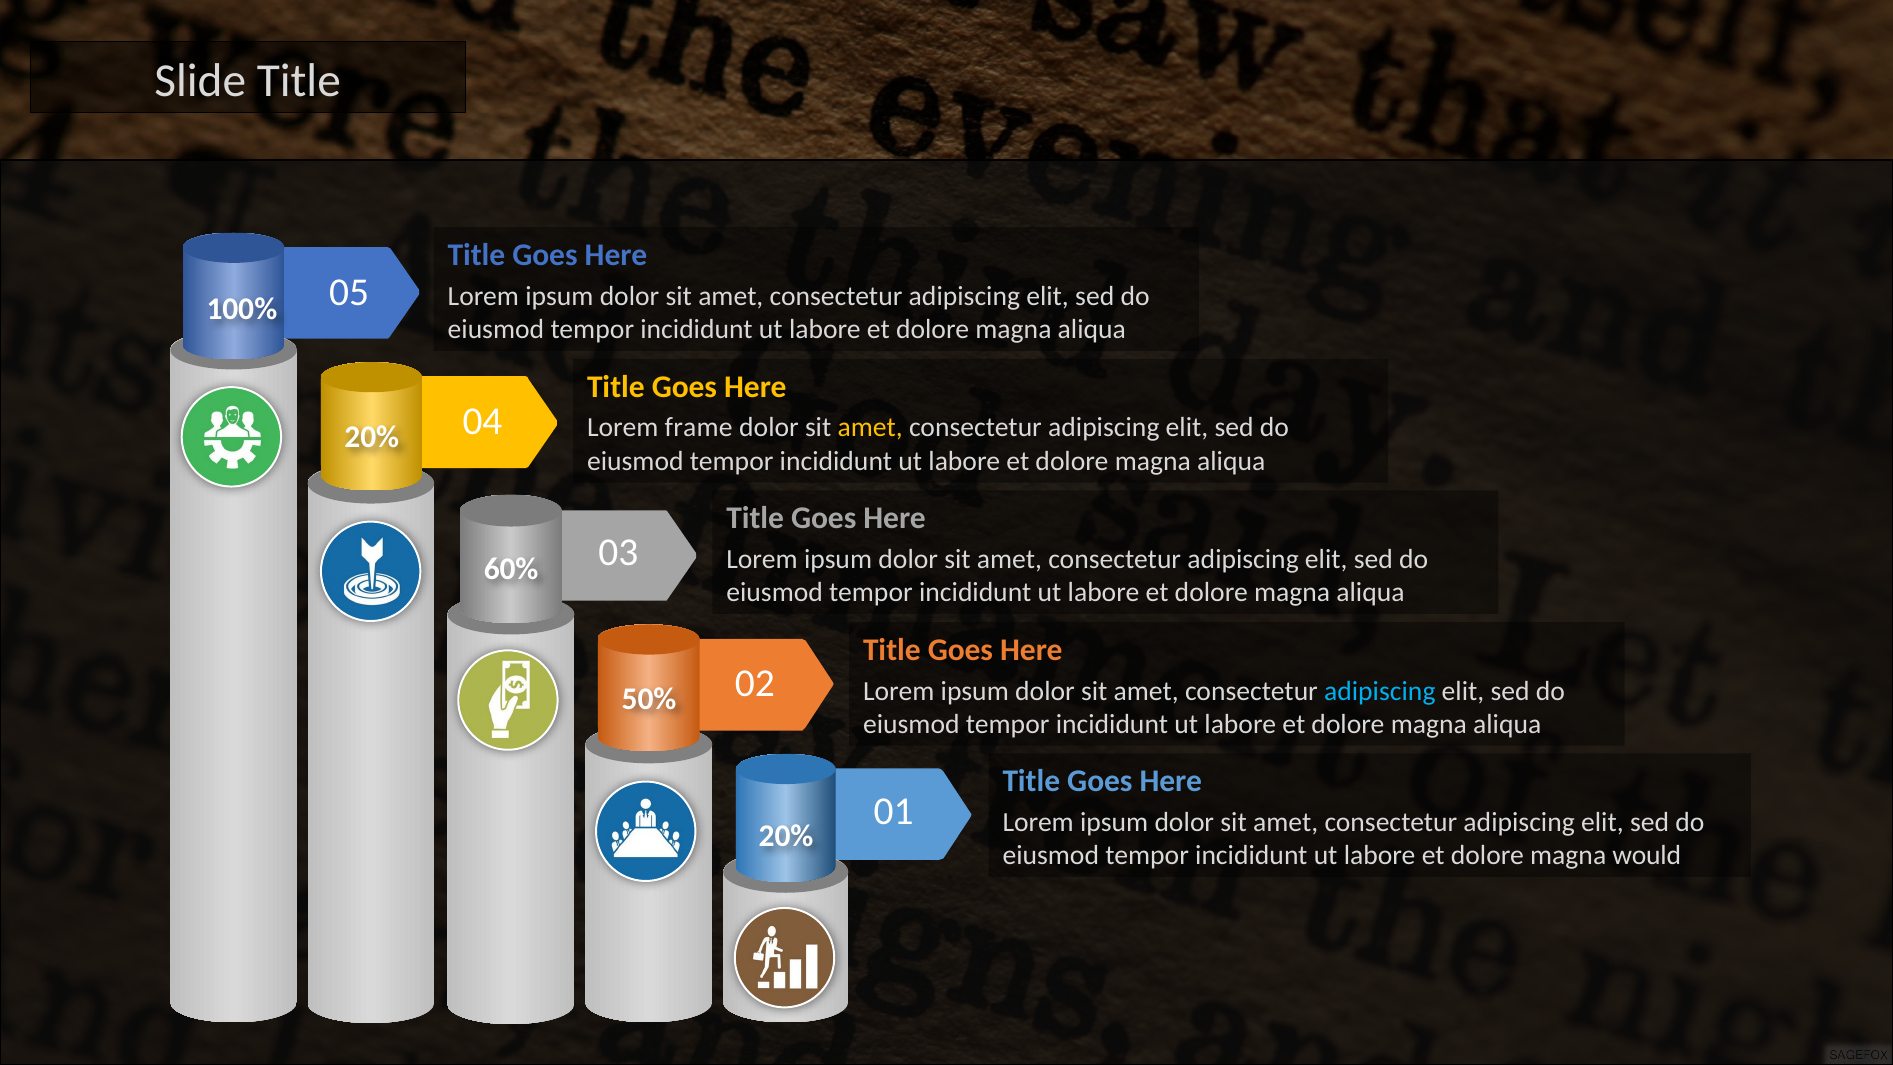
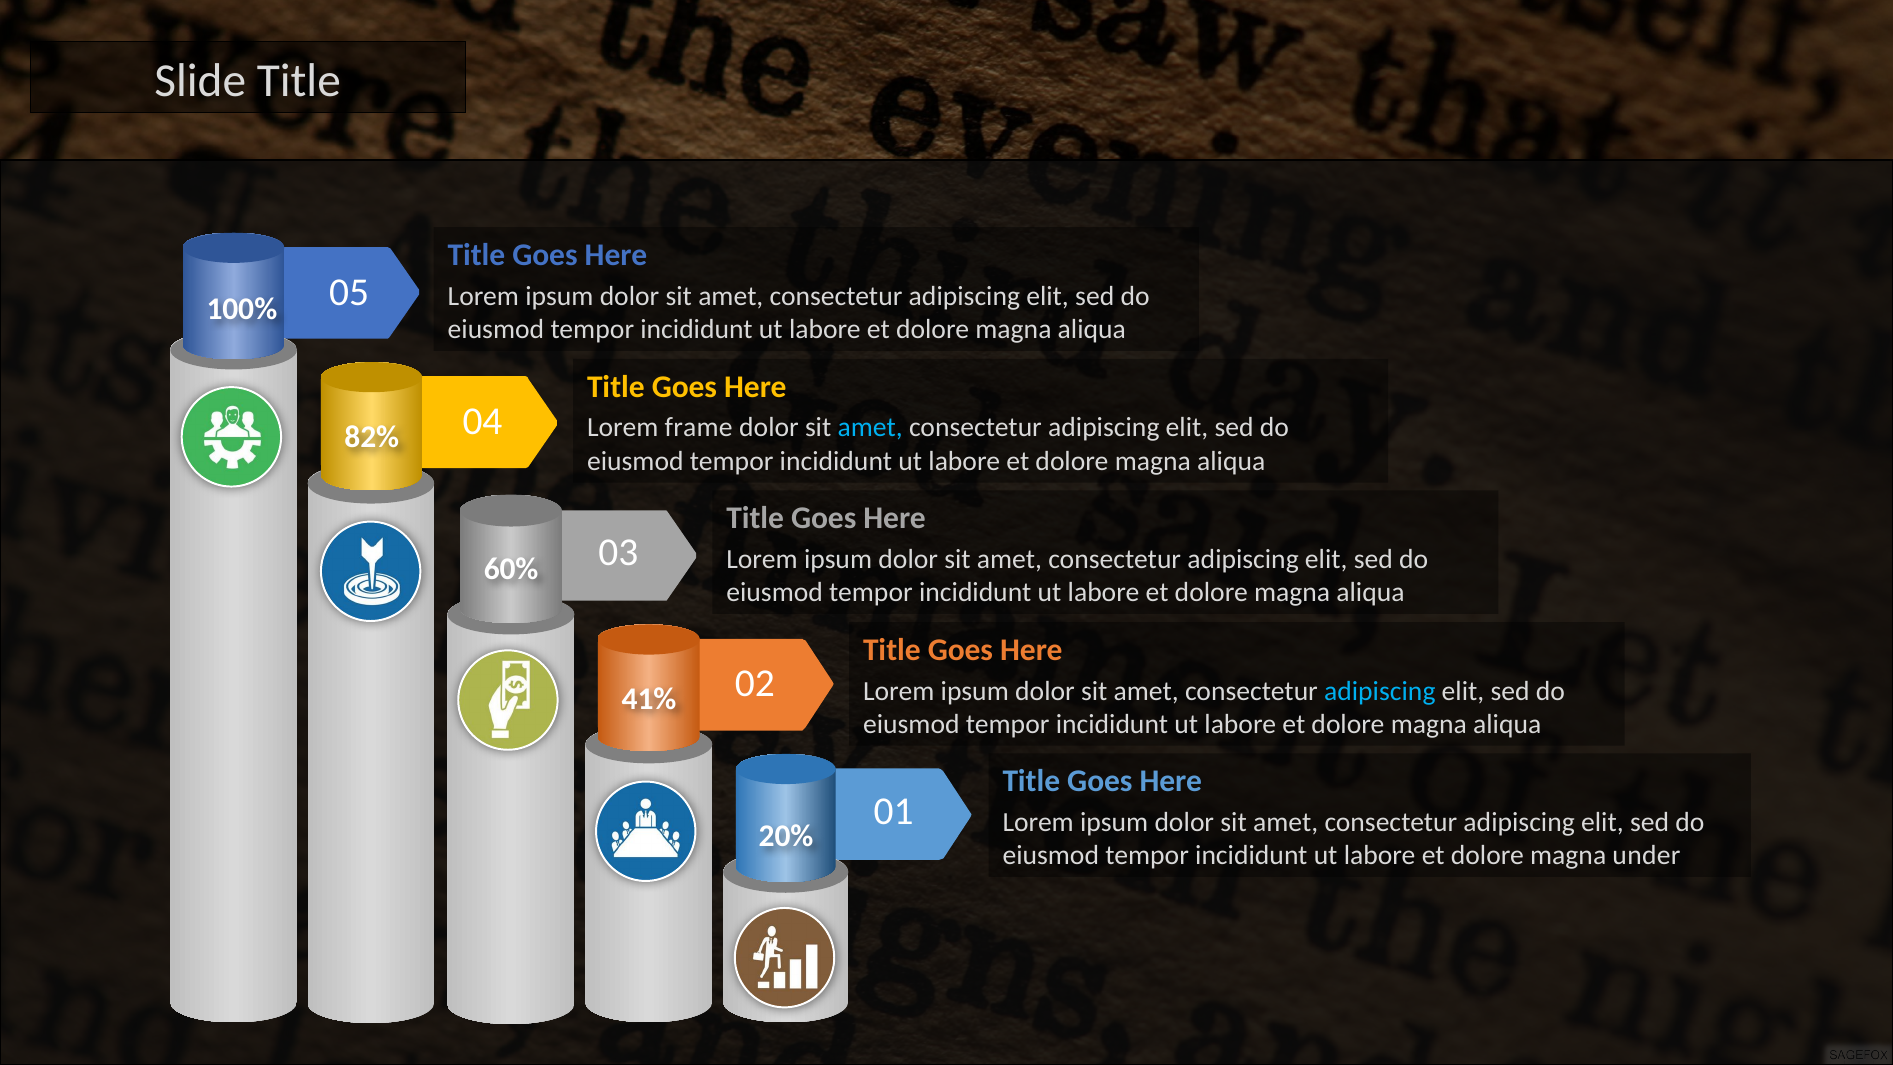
amet colour: yellow -> light blue (870, 428)
20%: 20% -> 82% (372, 437)
50%: 50% -> 41% (649, 699)
would: would -> under (1646, 855)
